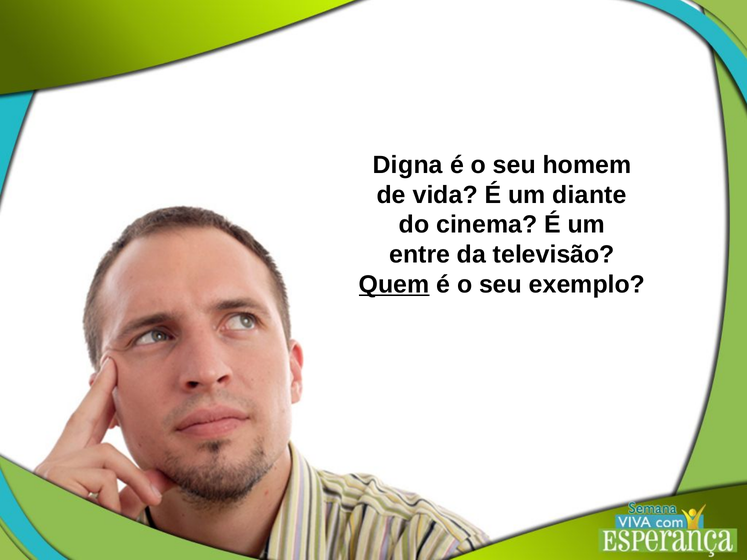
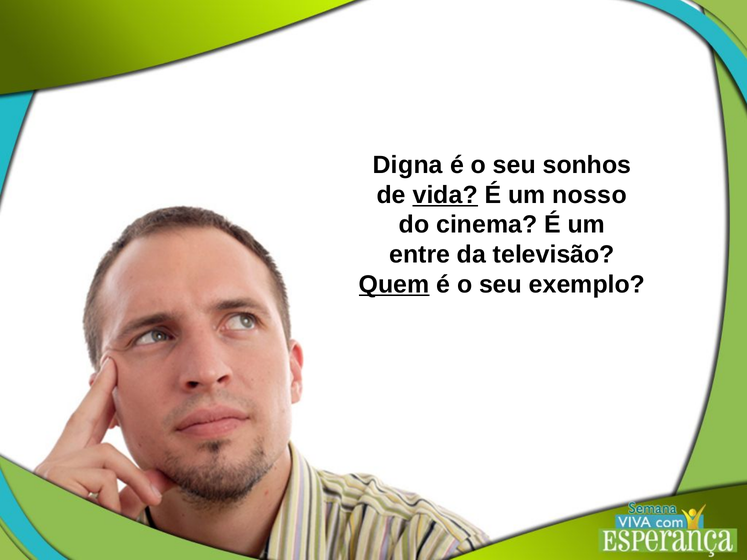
homem: homem -> sonhos (587, 165)
vida underline: none -> present (445, 195)
diante: diante -> nosso (590, 195)
